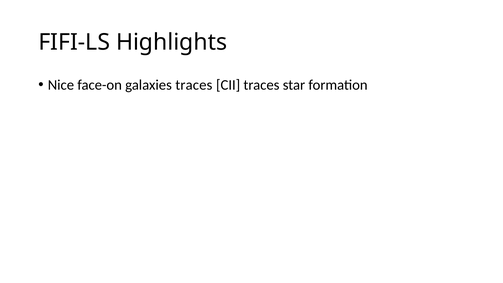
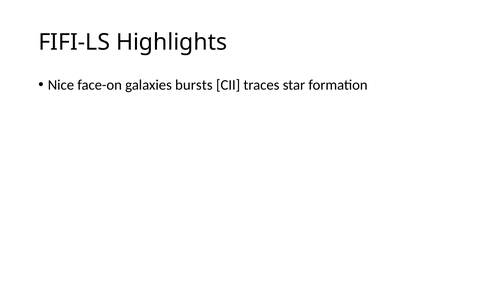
galaxies traces: traces -> bursts (194, 85)
